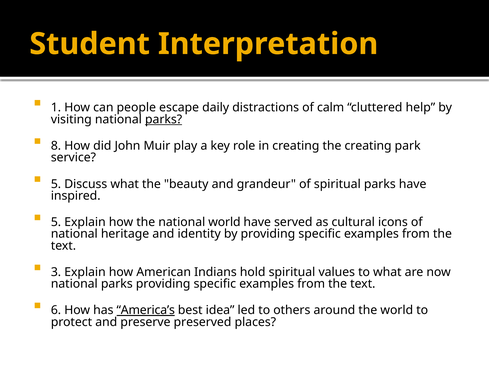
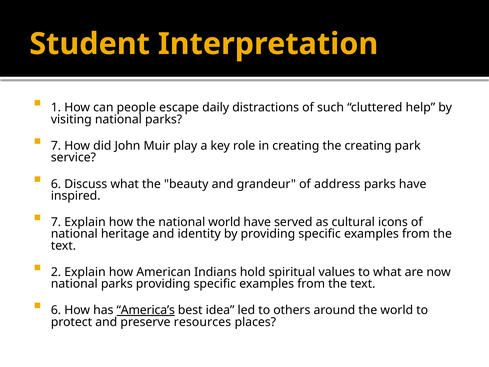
calm: calm -> such (331, 108)
parks underline: present -> none (164, 119)
8: 8 -> 7 (56, 146)
5: 5 -> 6 (56, 184)
of spiritual: spiritual -> address (337, 184)
5: 5 -> 7 (56, 222)
3: 3 -> 2 (56, 272)
preserved: preserved -> resources (202, 322)
